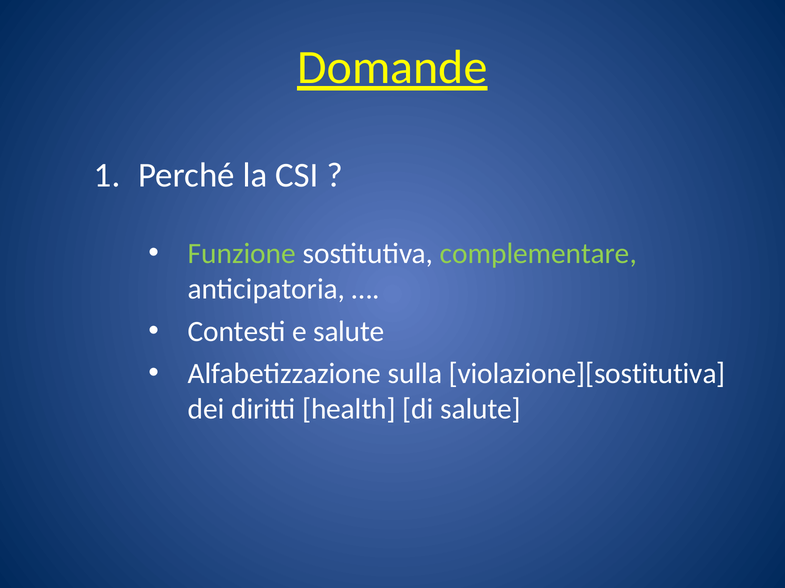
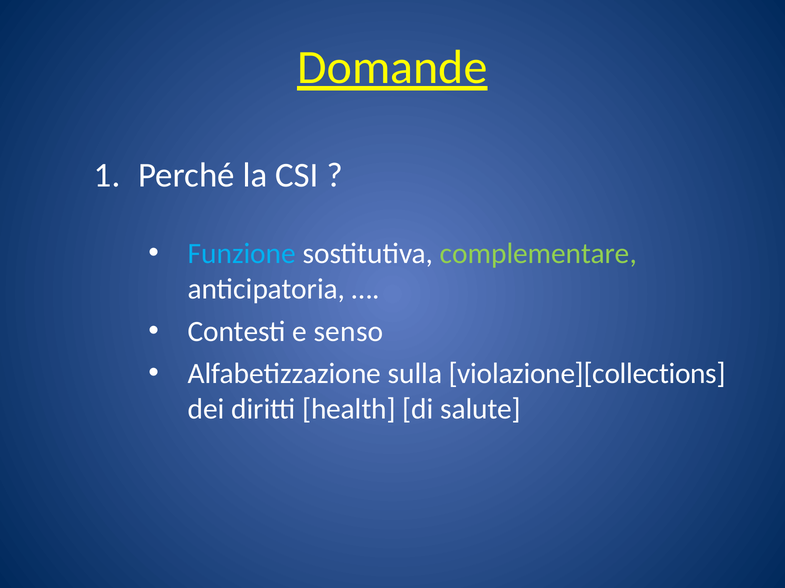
Funzione colour: light green -> light blue (242, 254)
e salute: salute -> senso (349, 332)
violazione][sostitutiva: violazione][sostitutiva -> violazione][collections (587, 374)
